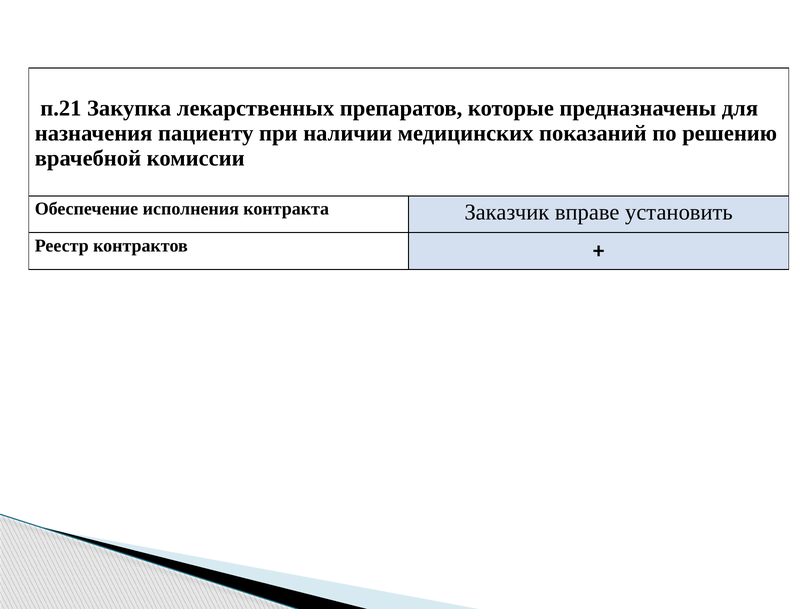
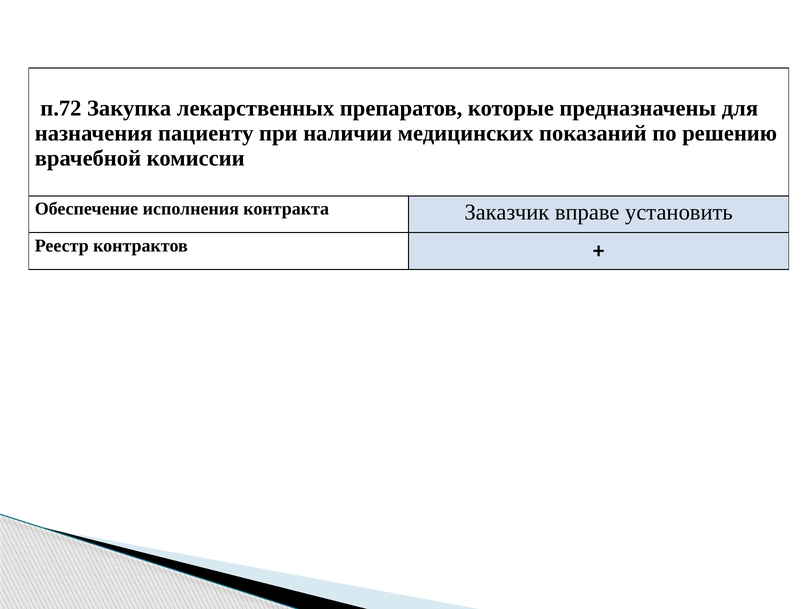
п.21: п.21 -> п.72 (61, 108)
